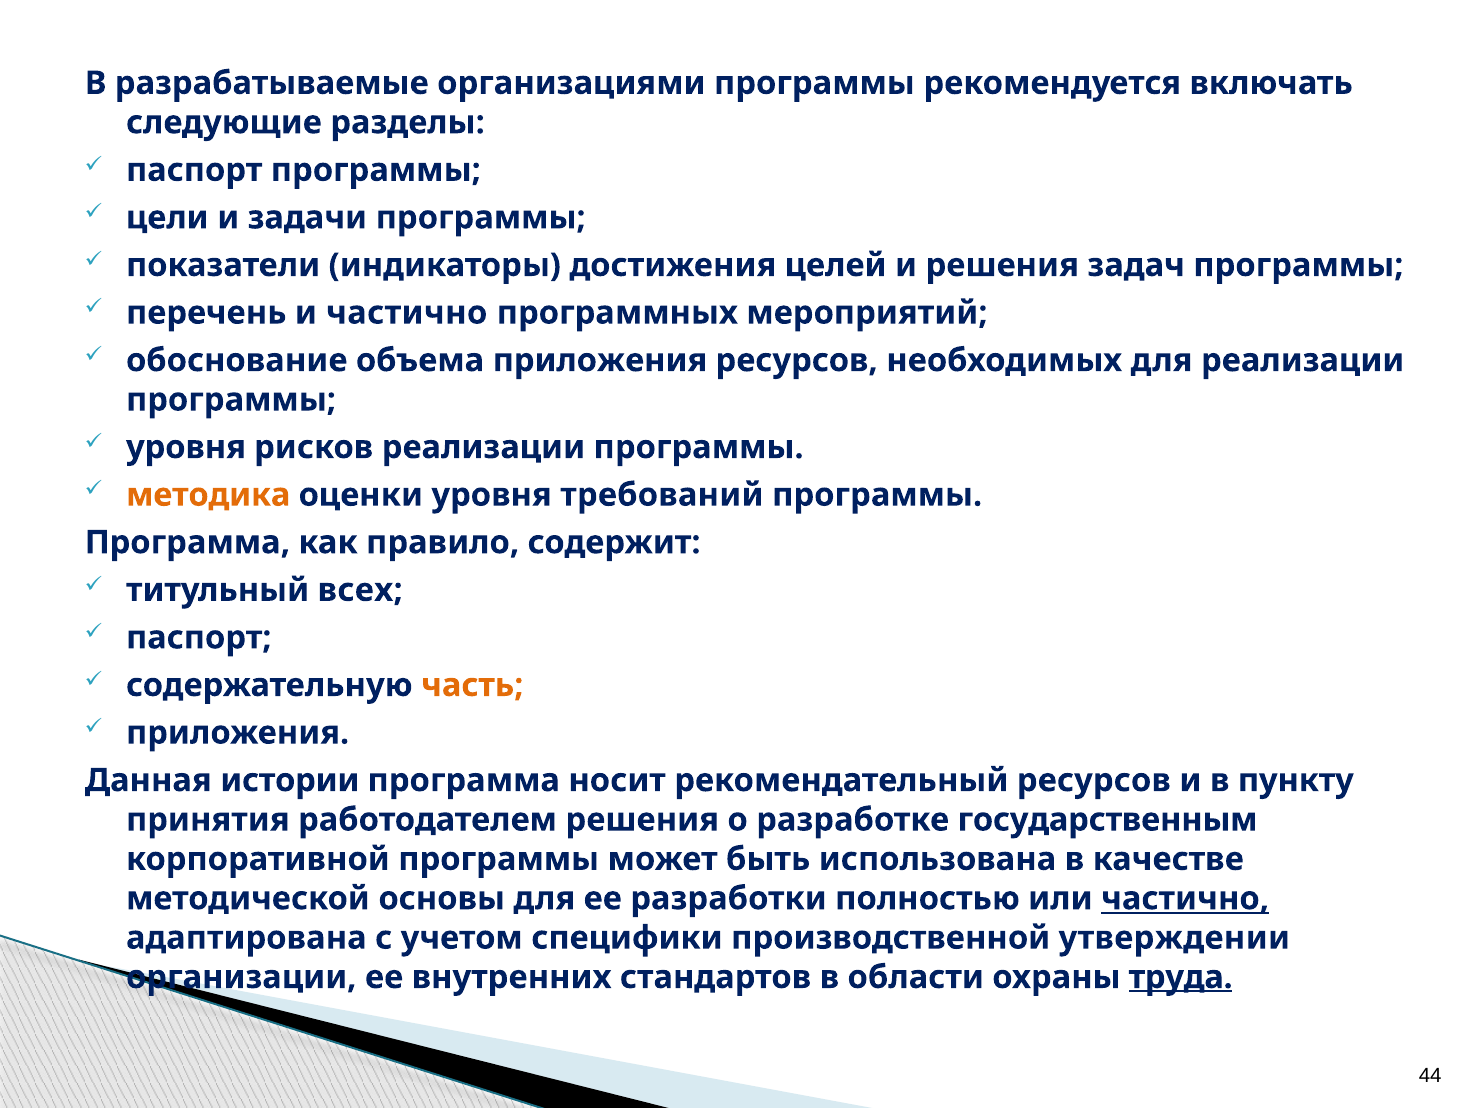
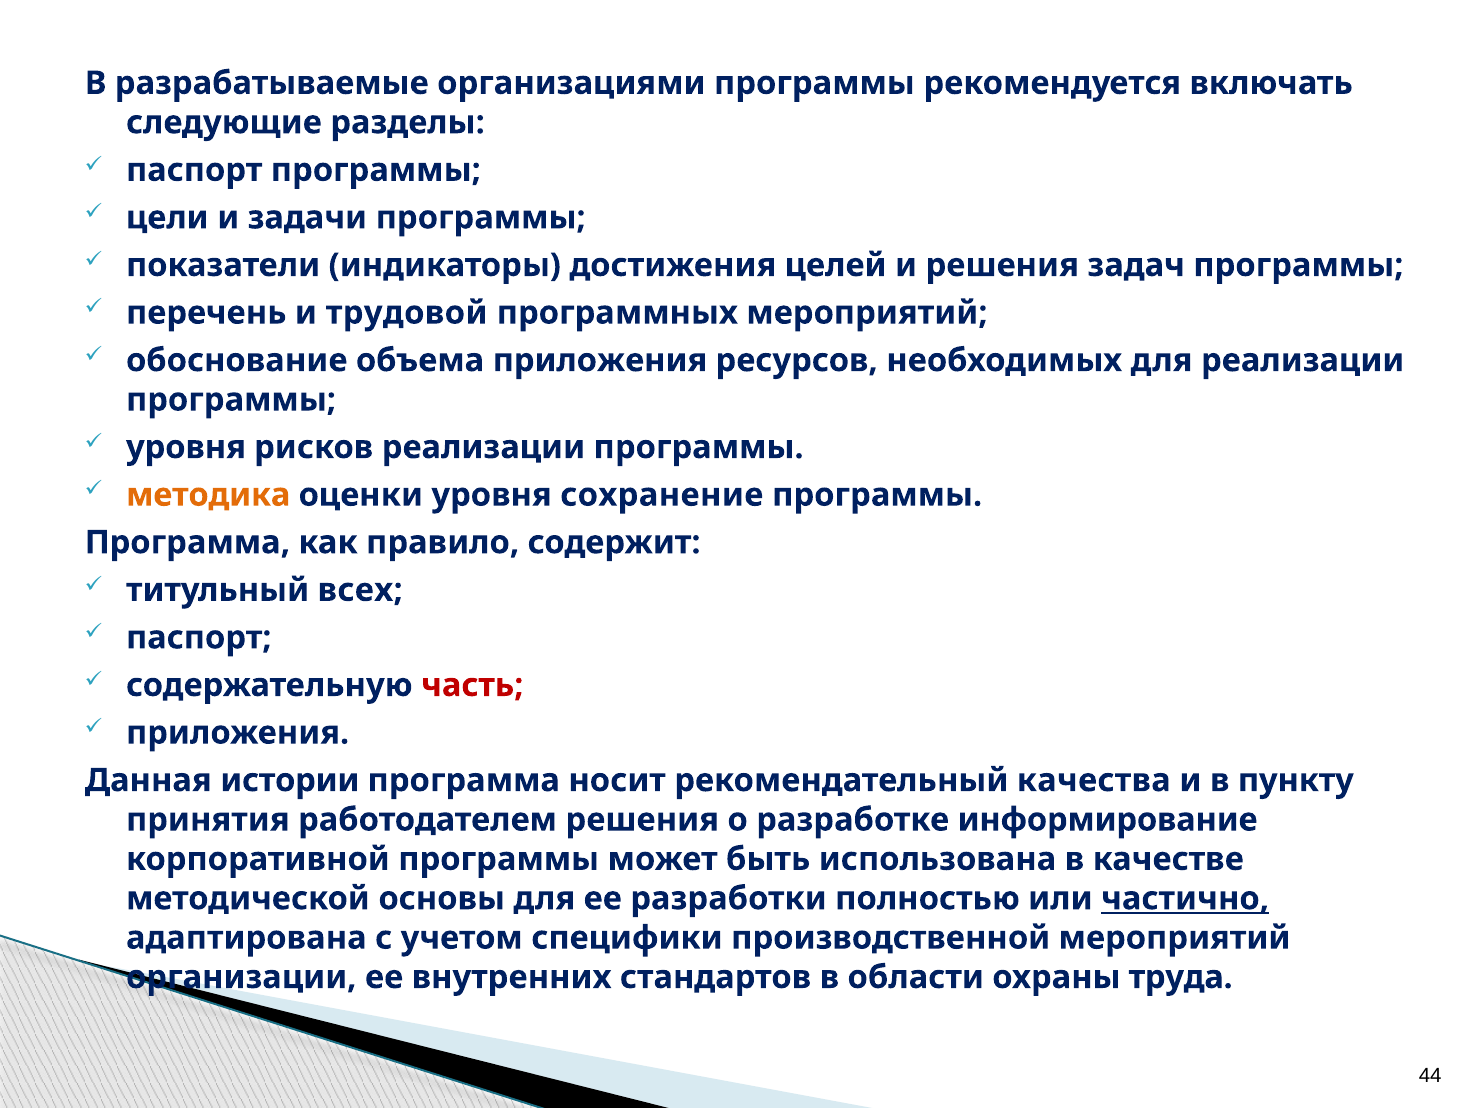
и частично: частично -> трудовой (407, 313)
требований: требований -> сохранение (662, 495)
часть colour: orange -> red (472, 685)
рекомендательный ресурсов: ресурсов -> качества (1094, 780)
государственным: государственным -> информирование (1108, 820)
производственной утверждении: утверждении -> мероприятий (1174, 938)
труда underline: present -> none (1181, 977)
